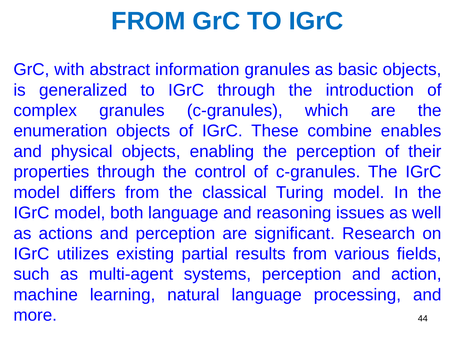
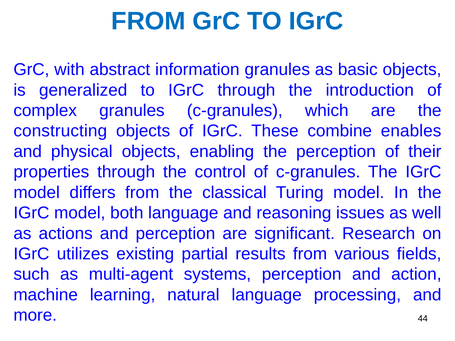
enumeration: enumeration -> constructing (60, 131)
